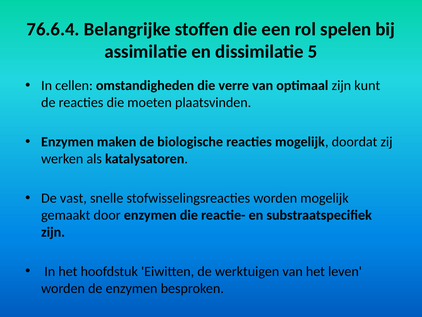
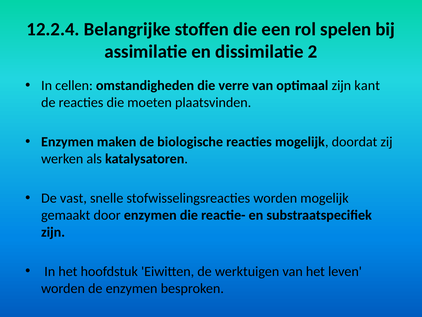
76.6.4: 76.6.4 -> 12.2.4 (53, 29)
5: 5 -> 2 (313, 52)
kunt: kunt -> kant (367, 85)
